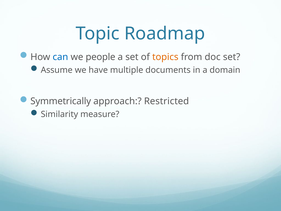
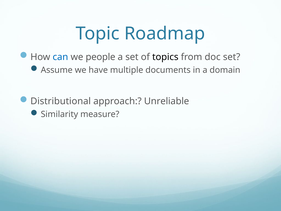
topics colour: orange -> black (165, 57)
Symmetrically: Symmetrically -> Distributional (61, 101)
Restricted: Restricted -> Unreliable (167, 101)
